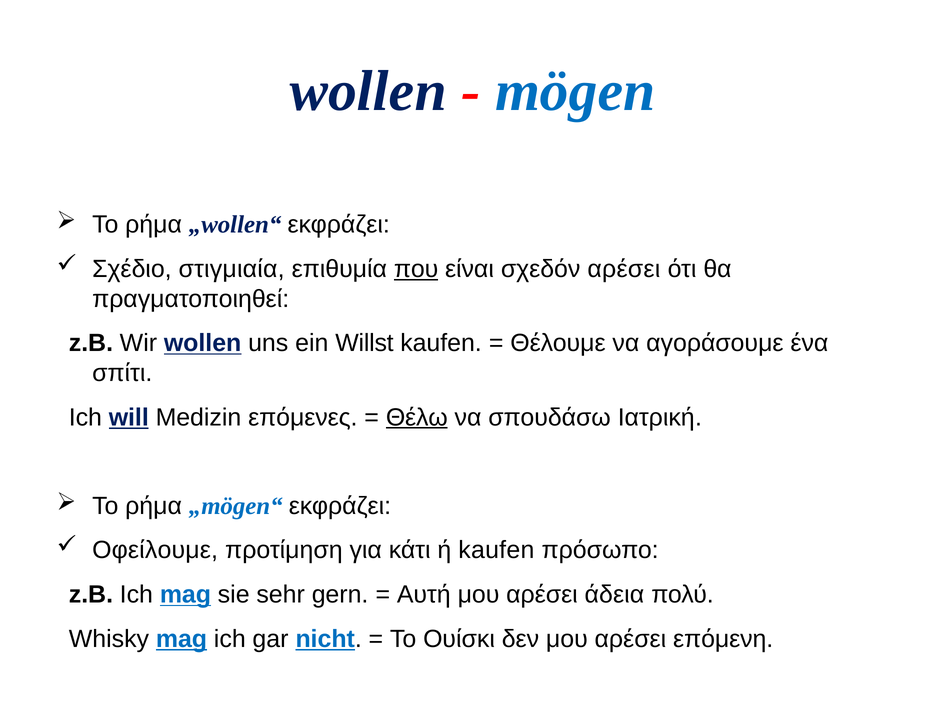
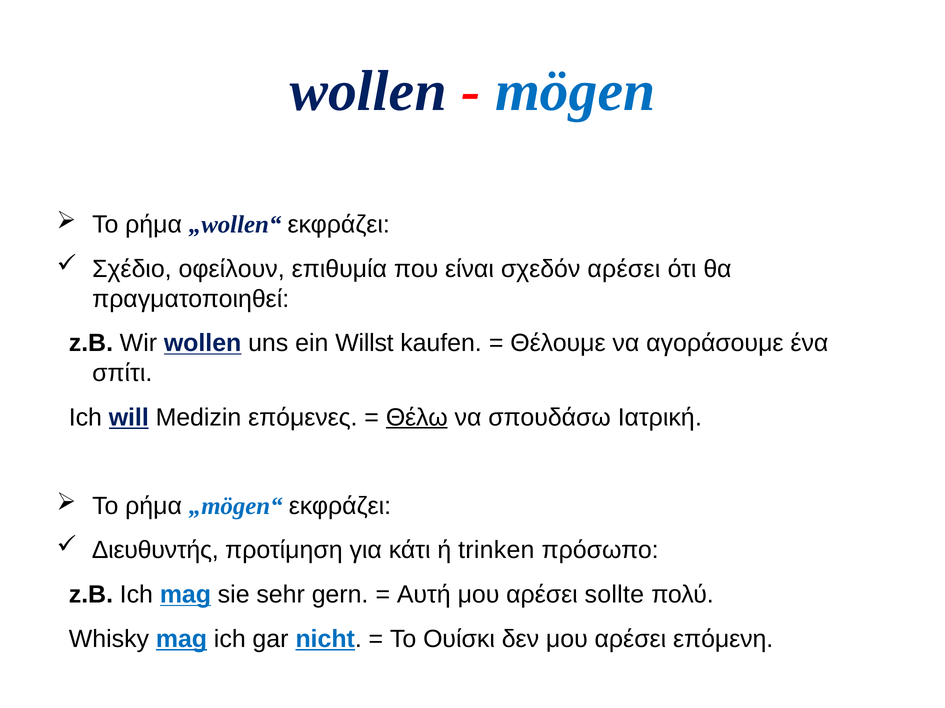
στιγμιαία: στιγμιαία -> οφείλουν (232, 269)
που underline: present -> none (416, 269)
Οφείλουμε: Οφείλουμε -> Διευθυντής (155, 551)
ή kaufen: kaufen -> trinken (496, 551)
άδεια: άδεια -> sollte (614, 595)
